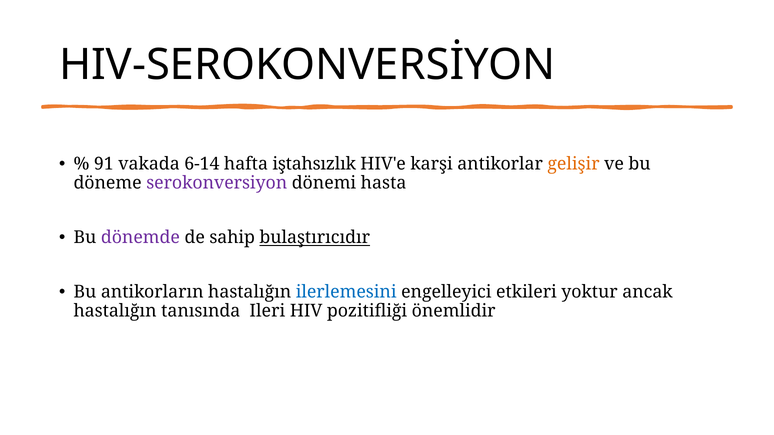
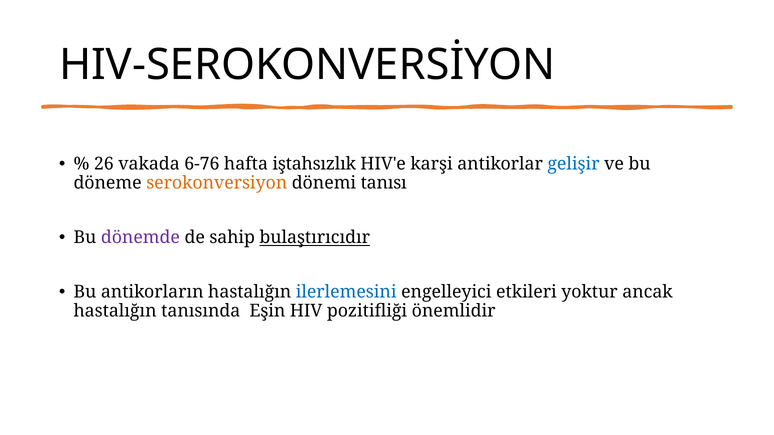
91: 91 -> 26 (104, 164)
6-14: 6-14 -> 6-76 (202, 164)
gelişir colour: orange -> blue (574, 164)
serokonversiyon colour: purple -> orange (217, 183)
hasta: hasta -> tanısı (384, 183)
Ileri: Ileri -> Eşin (267, 311)
